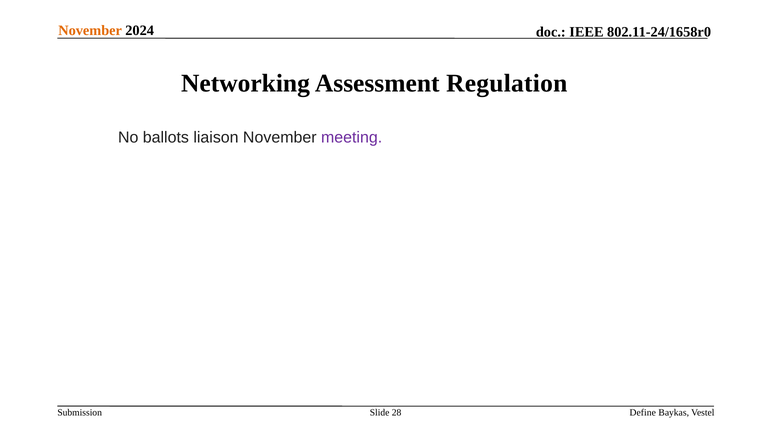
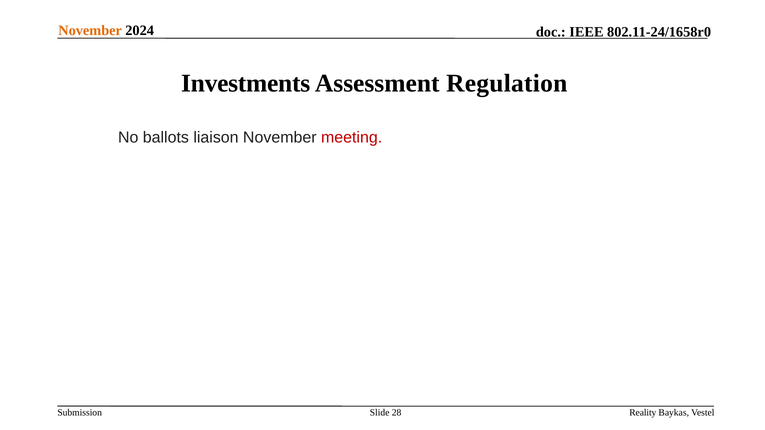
Networking: Networking -> Investments (246, 83)
meeting colour: purple -> red (352, 138)
Define: Define -> Reality (643, 413)
